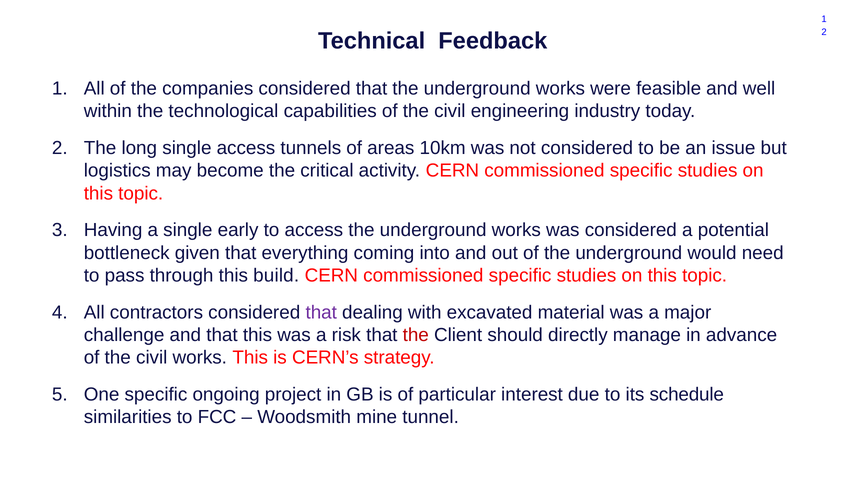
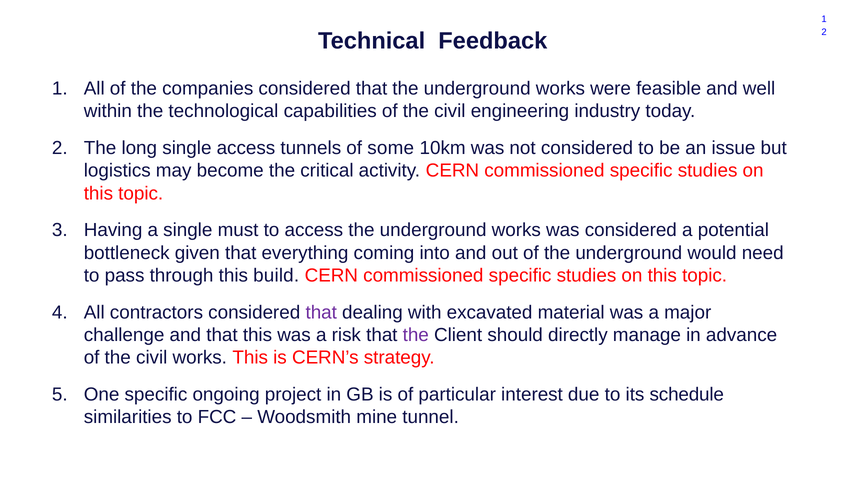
areas: areas -> some (391, 148)
early: early -> must (238, 230)
the colour: red -> purple (416, 335)
